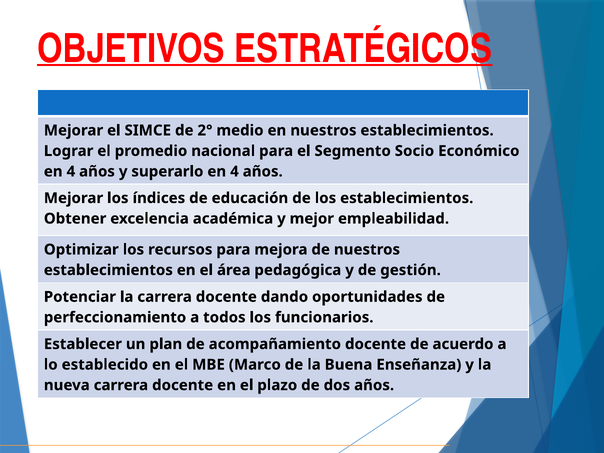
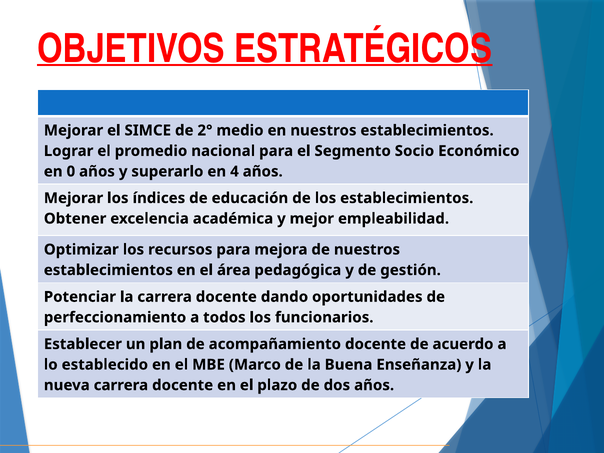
4: 4 -> 0 (71, 171)
